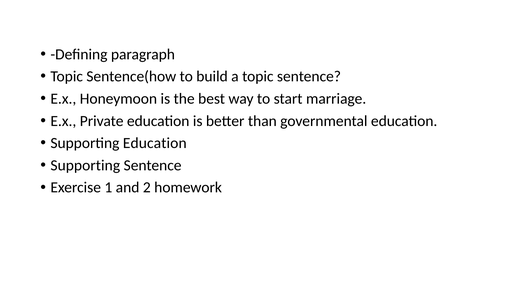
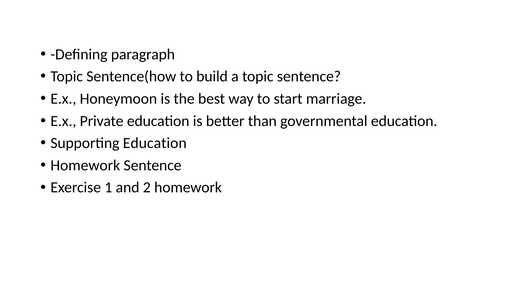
Supporting: Supporting -> Homework (85, 166)
